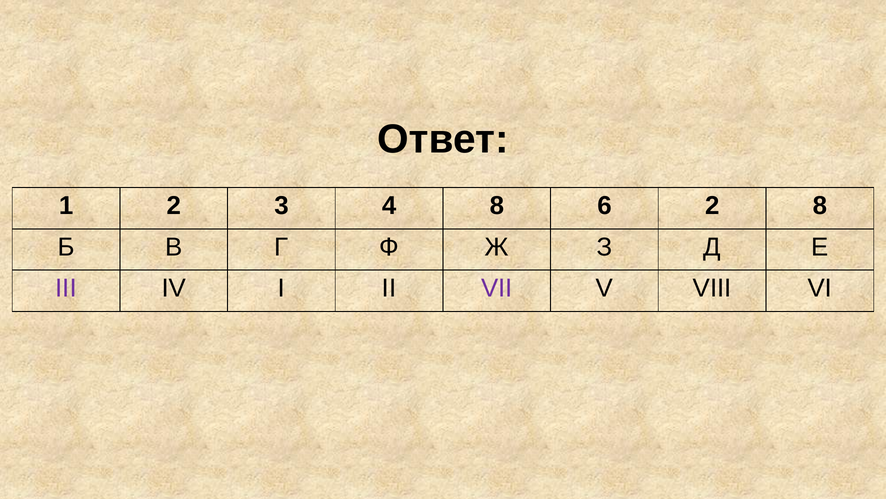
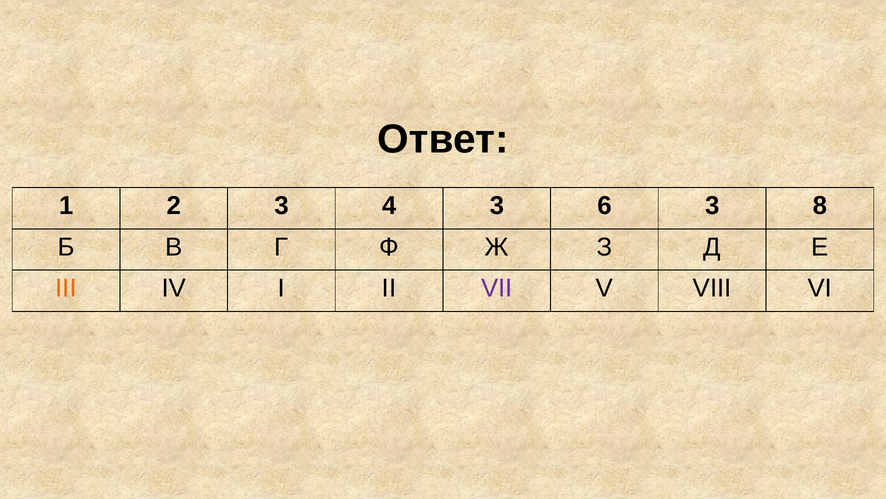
4 8: 8 -> 3 (497, 206)
6 2: 2 -> 3 (712, 206)
III colour: purple -> orange (66, 288)
